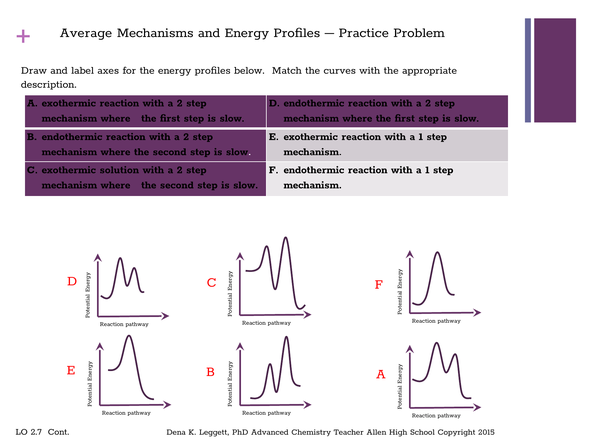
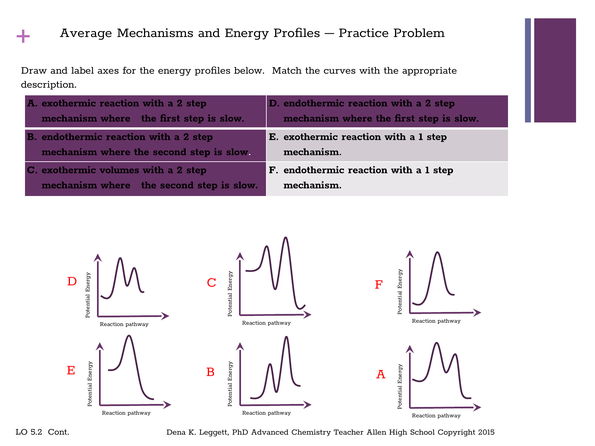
solution: solution -> volumes (119, 169)
2.7: 2.7 -> 5.2 (36, 432)
